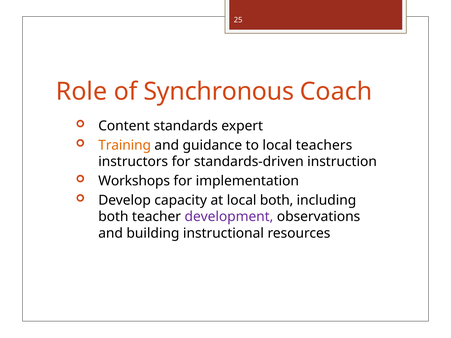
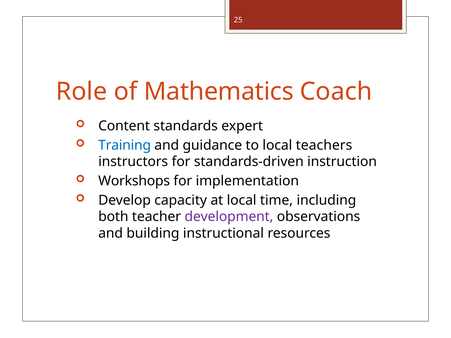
Synchronous: Synchronous -> Mathematics (219, 92)
Training colour: orange -> blue (125, 145)
local both: both -> time (277, 200)
